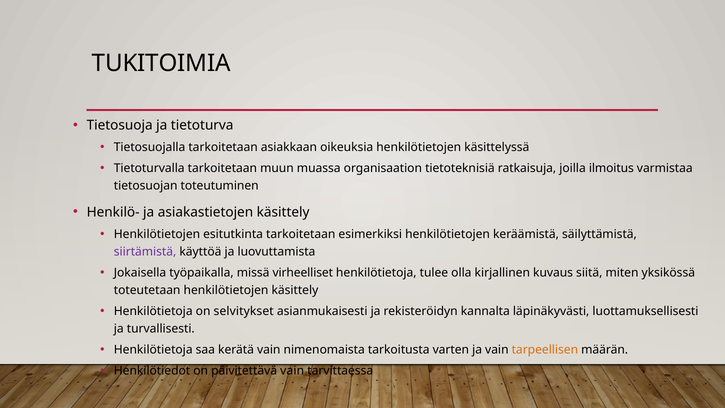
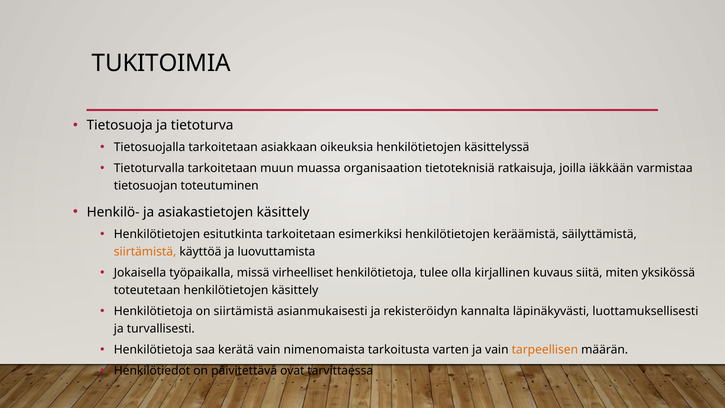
ilmoitus: ilmoitus -> iäkkään (611, 168)
siirtämistä colour: purple -> orange (145, 251)
on selvitykset: selvitykset -> siirtämistä (244, 311)
päivitettävä vain: vain -> ovat (292, 371)
